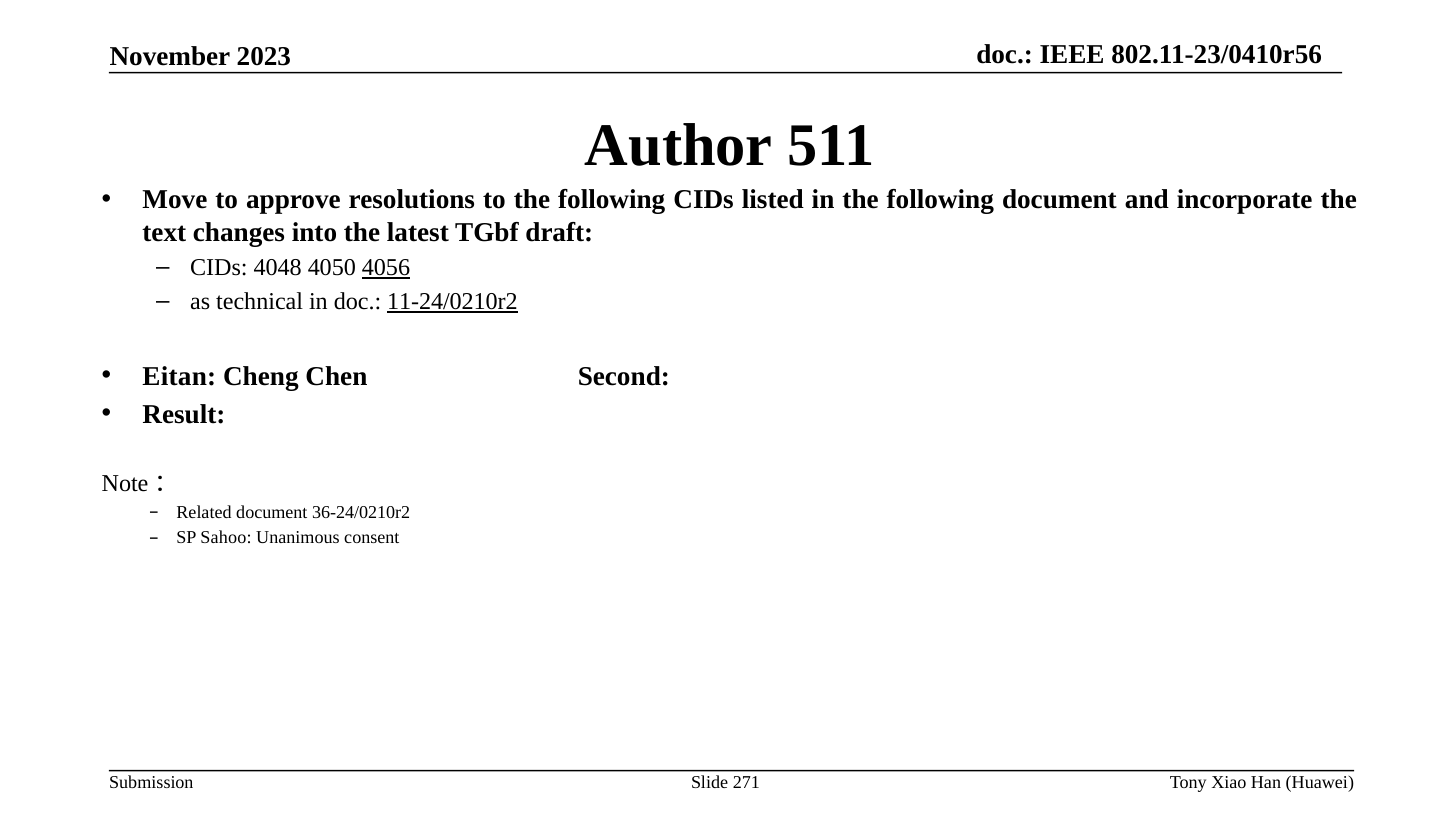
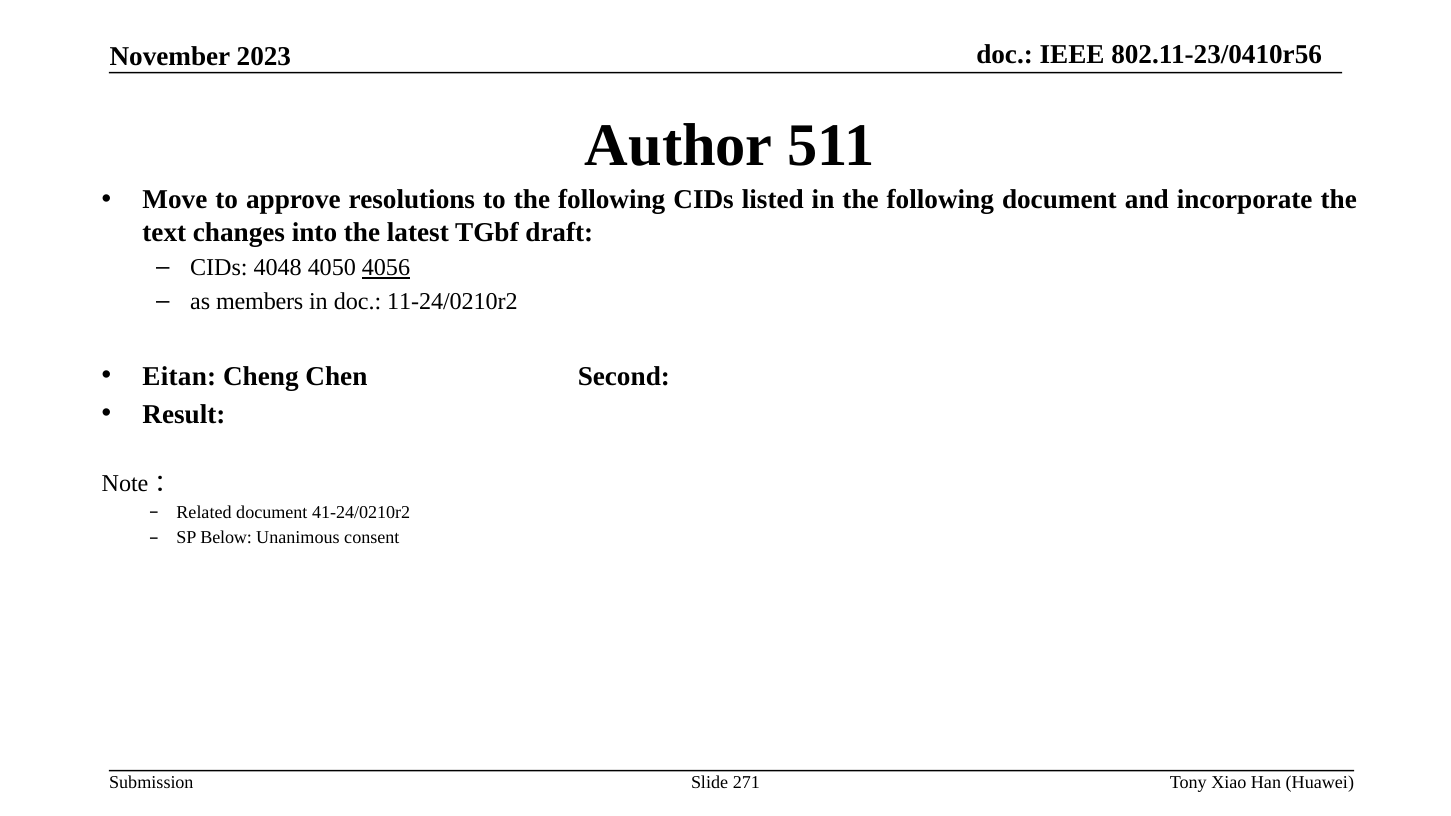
technical: technical -> members (260, 302)
11-24/0210r2 underline: present -> none (452, 302)
36-24/0210r2: 36-24/0210r2 -> 41-24/0210r2 (361, 512)
Sahoo: Sahoo -> Below (226, 538)
